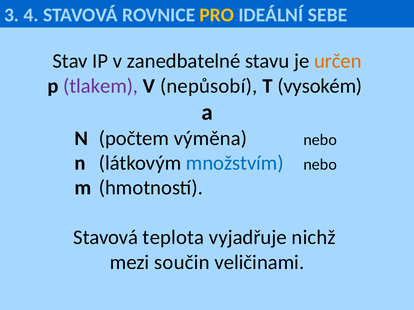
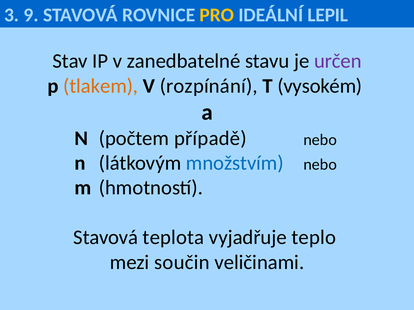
4: 4 -> 9 (31, 15)
SEBE: SEBE -> LEPIL (328, 15)
určen colour: orange -> purple (338, 61)
tlakem colour: purple -> orange (101, 86)
nepůsobí: nepůsobí -> rozpínání (209, 86)
výměna: výměna -> případě (210, 138)
nichž: nichž -> teplo (314, 238)
